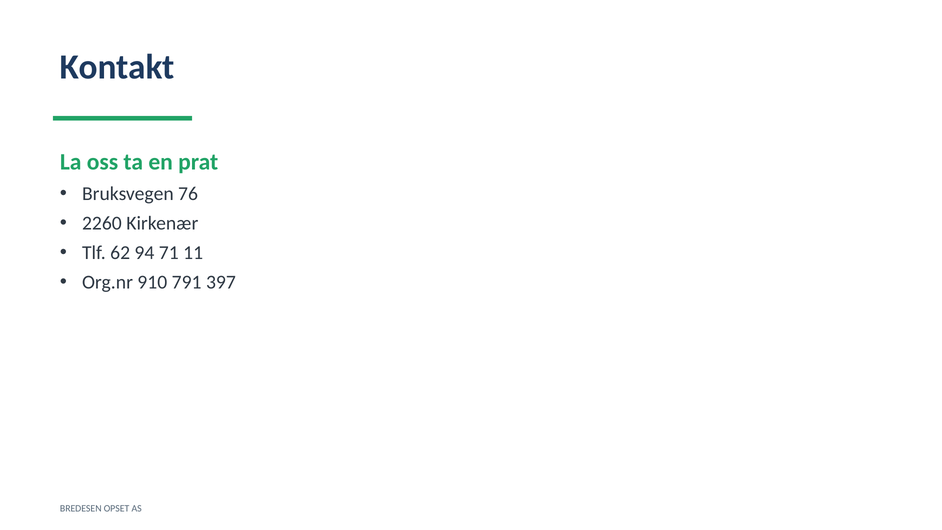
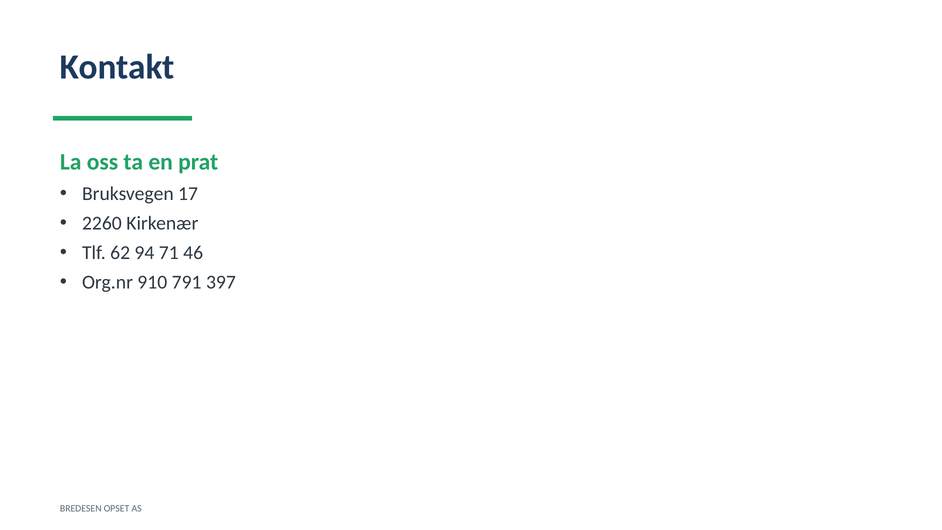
76: 76 -> 17 (188, 194)
11: 11 -> 46 (193, 253)
